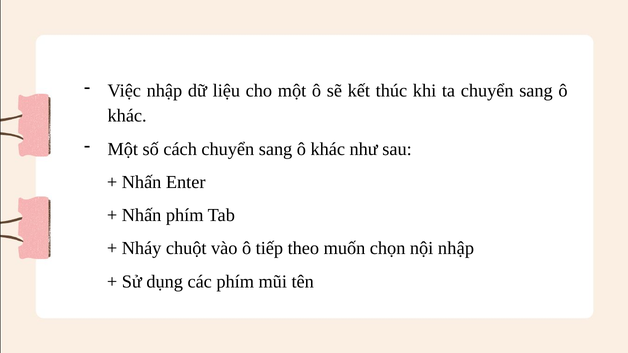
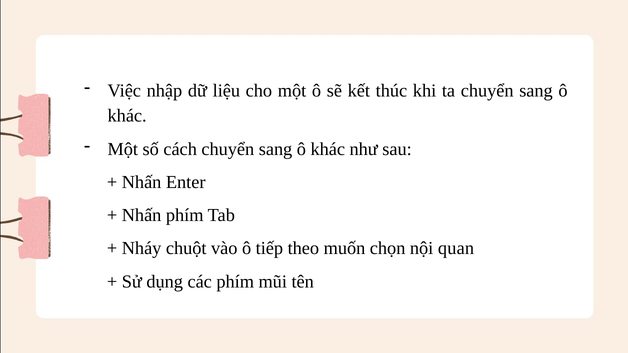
nội nhập: nhập -> quan (456, 249)
